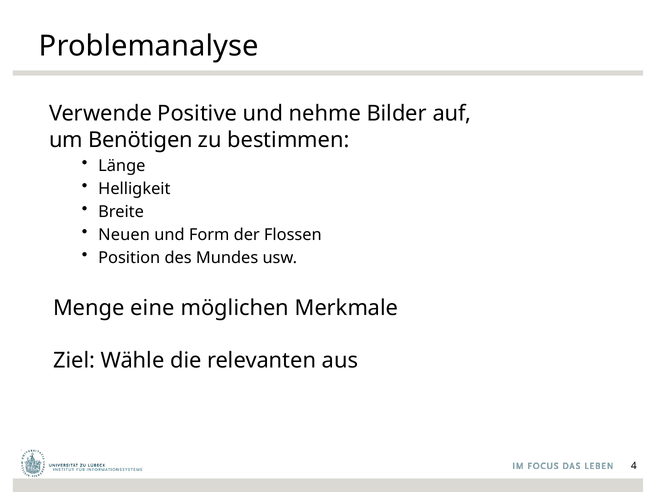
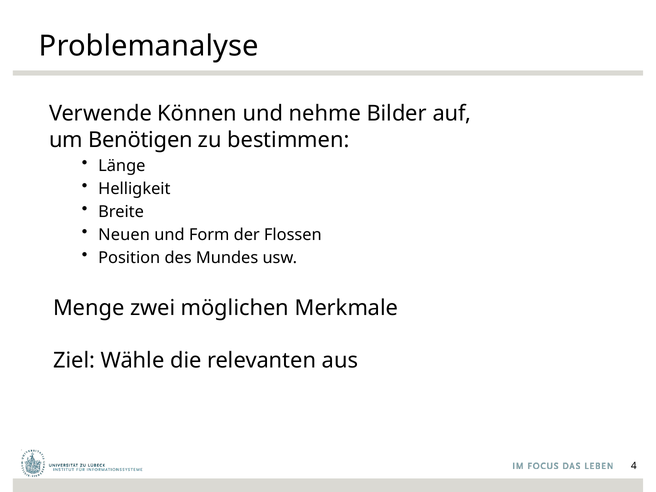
Positive: Positive -> Können (197, 114)
eine: eine -> zwei (153, 308)
